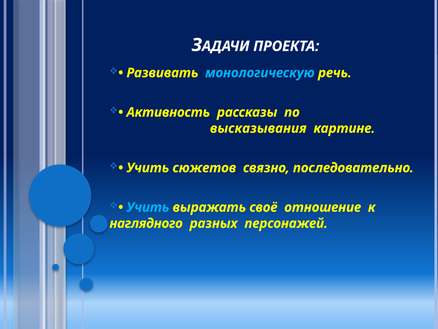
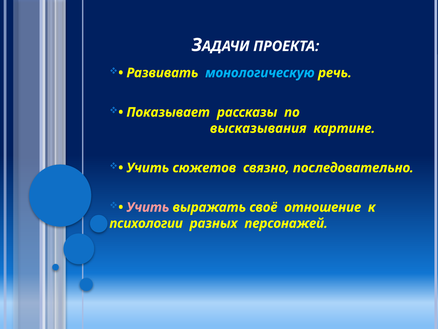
Активность: Активность -> Показывает (168, 112)
Учить colour: light blue -> pink (148, 207)
наглядного: наглядного -> психологии (146, 223)
